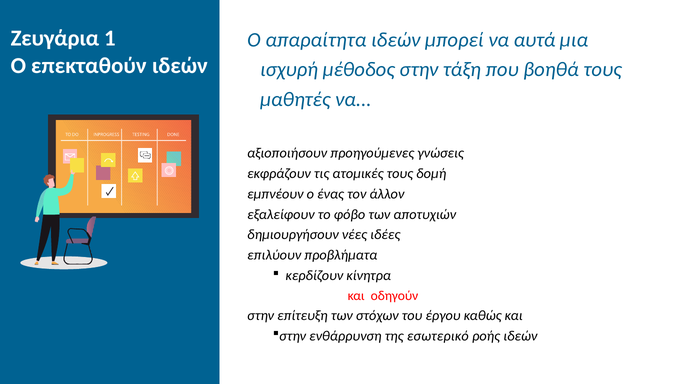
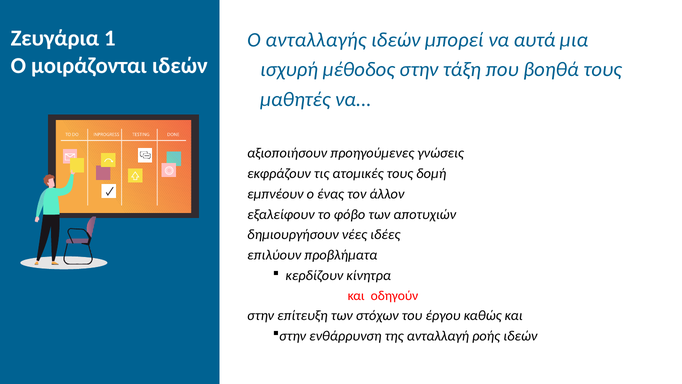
απαραίτητα: απαραίτητα -> ανταλλαγής (316, 40)
επεκταθούν: επεκταθούν -> μοιράζονται (89, 66)
εσωτερικό: εσωτερικό -> ανταλλαγή (438, 336)
